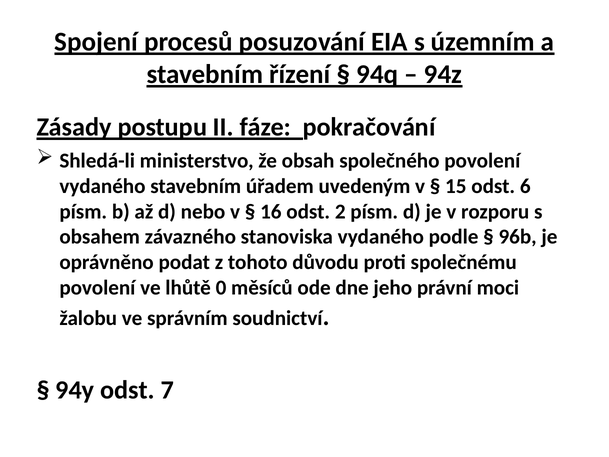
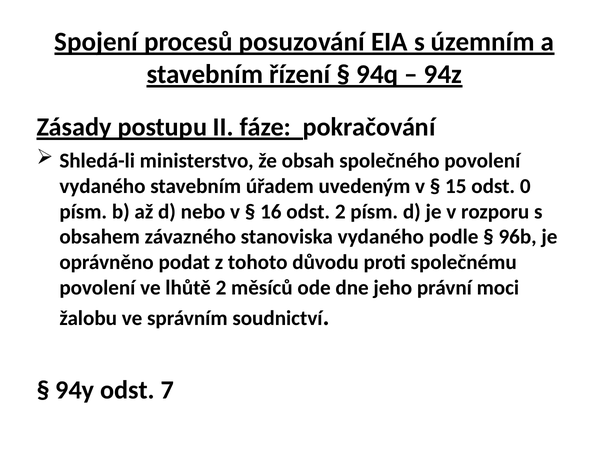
6: 6 -> 0 (525, 186)
lhůtě 0: 0 -> 2 (221, 288)
